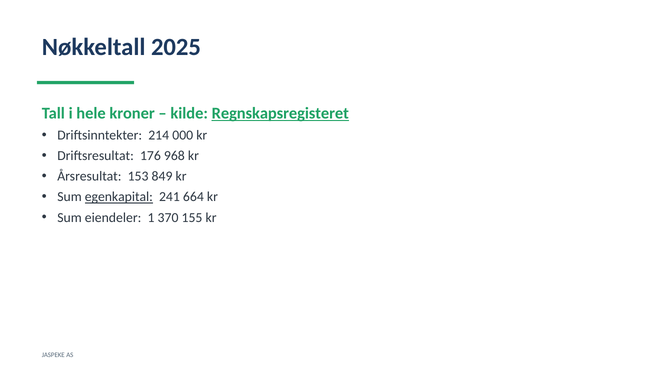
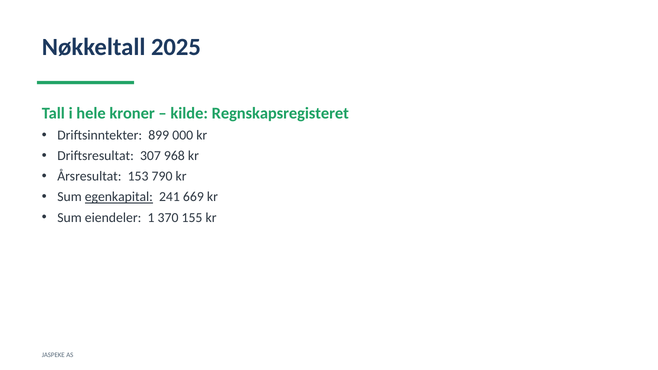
Regnskapsregisteret underline: present -> none (280, 113)
214: 214 -> 899 (159, 135)
176: 176 -> 307 (150, 156)
849: 849 -> 790 (162, 176)
664: 664 -> 669 (193, 197)
